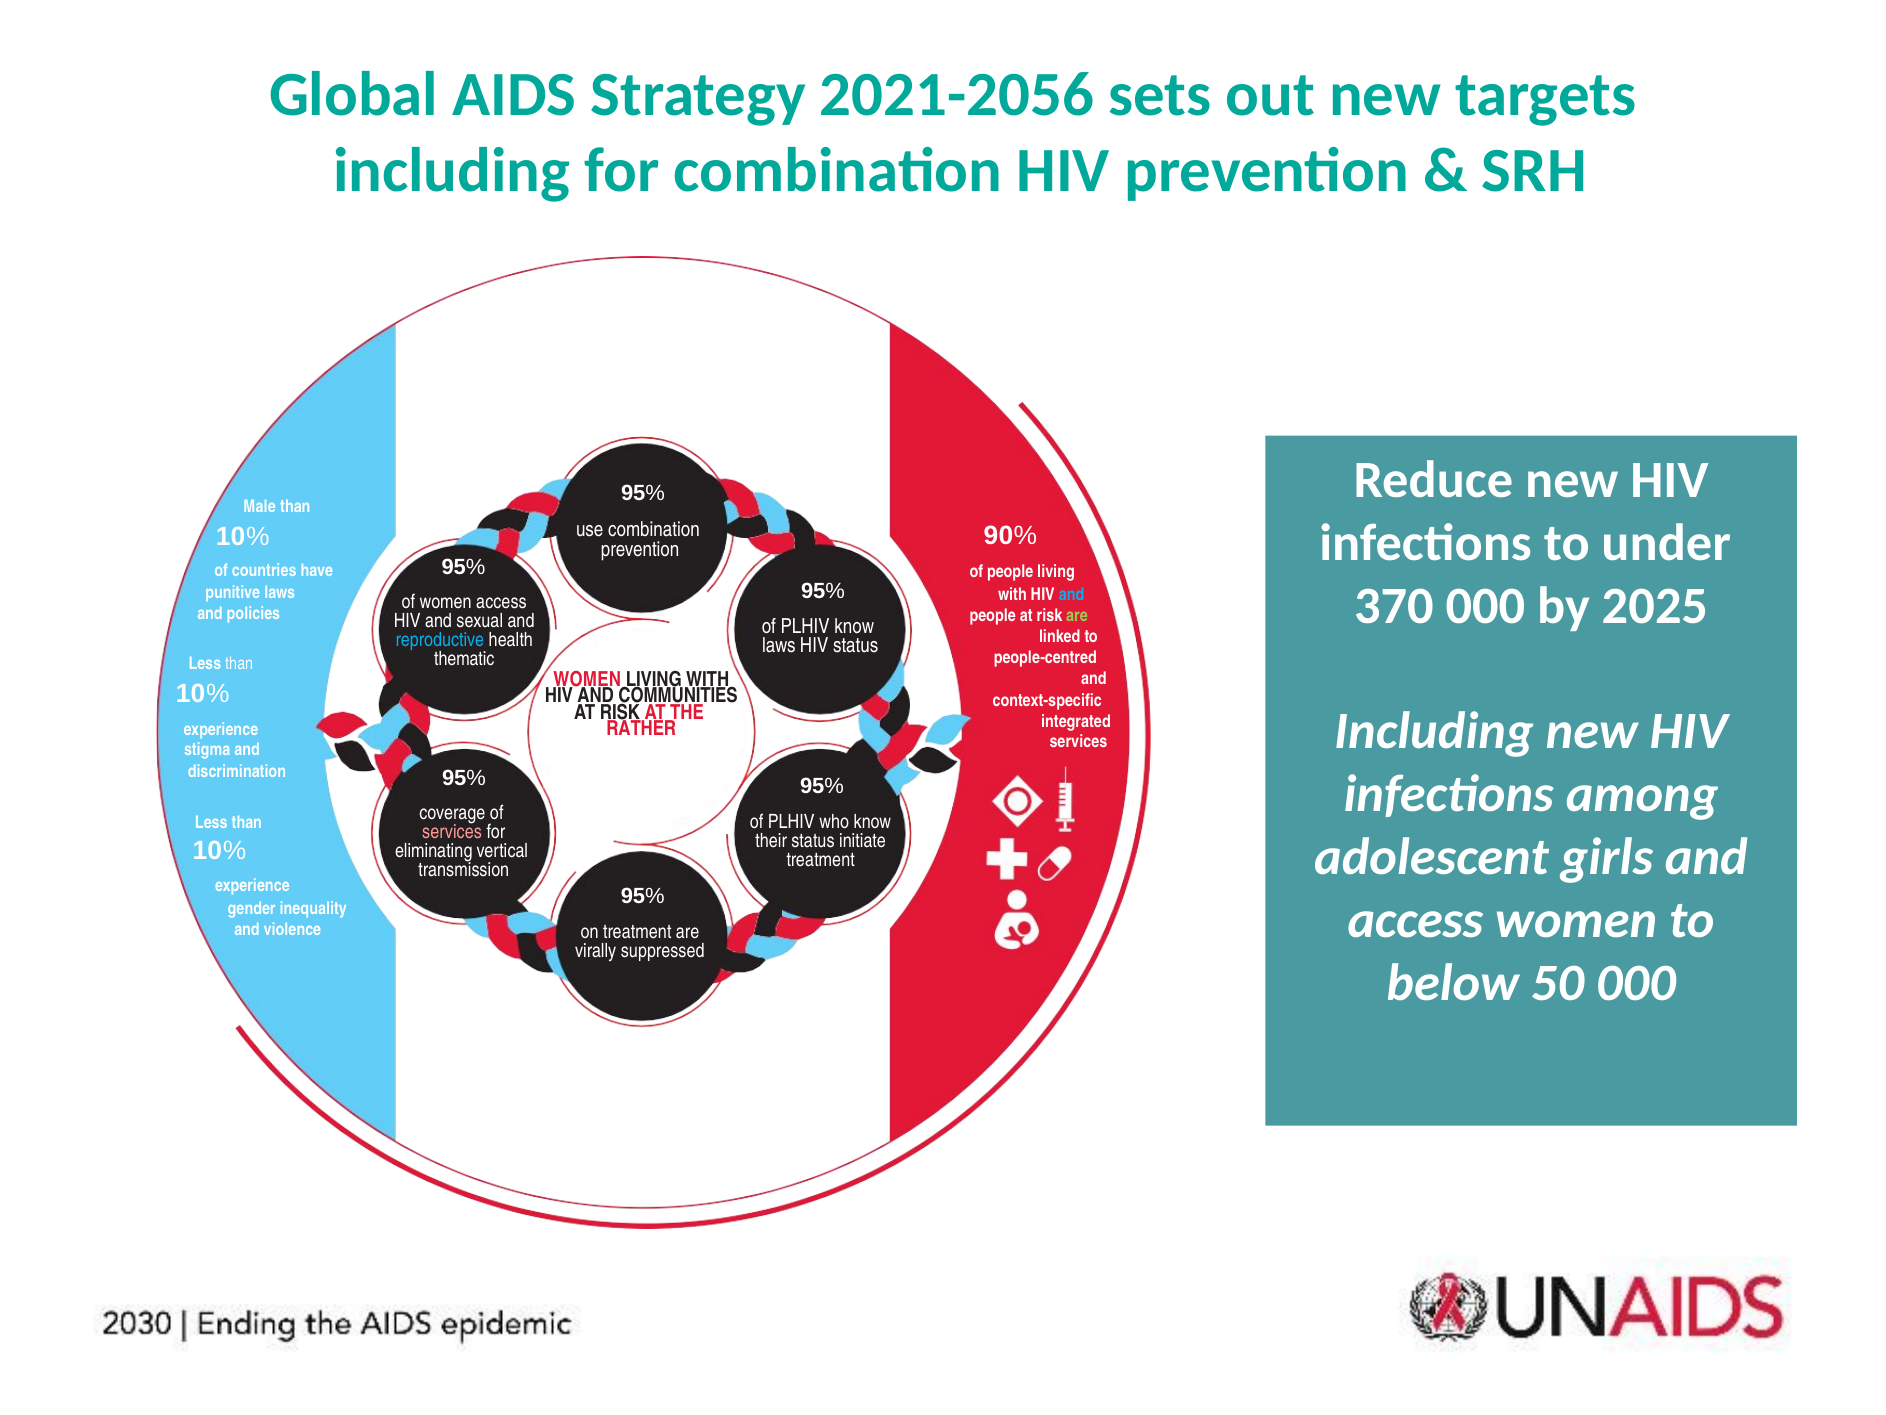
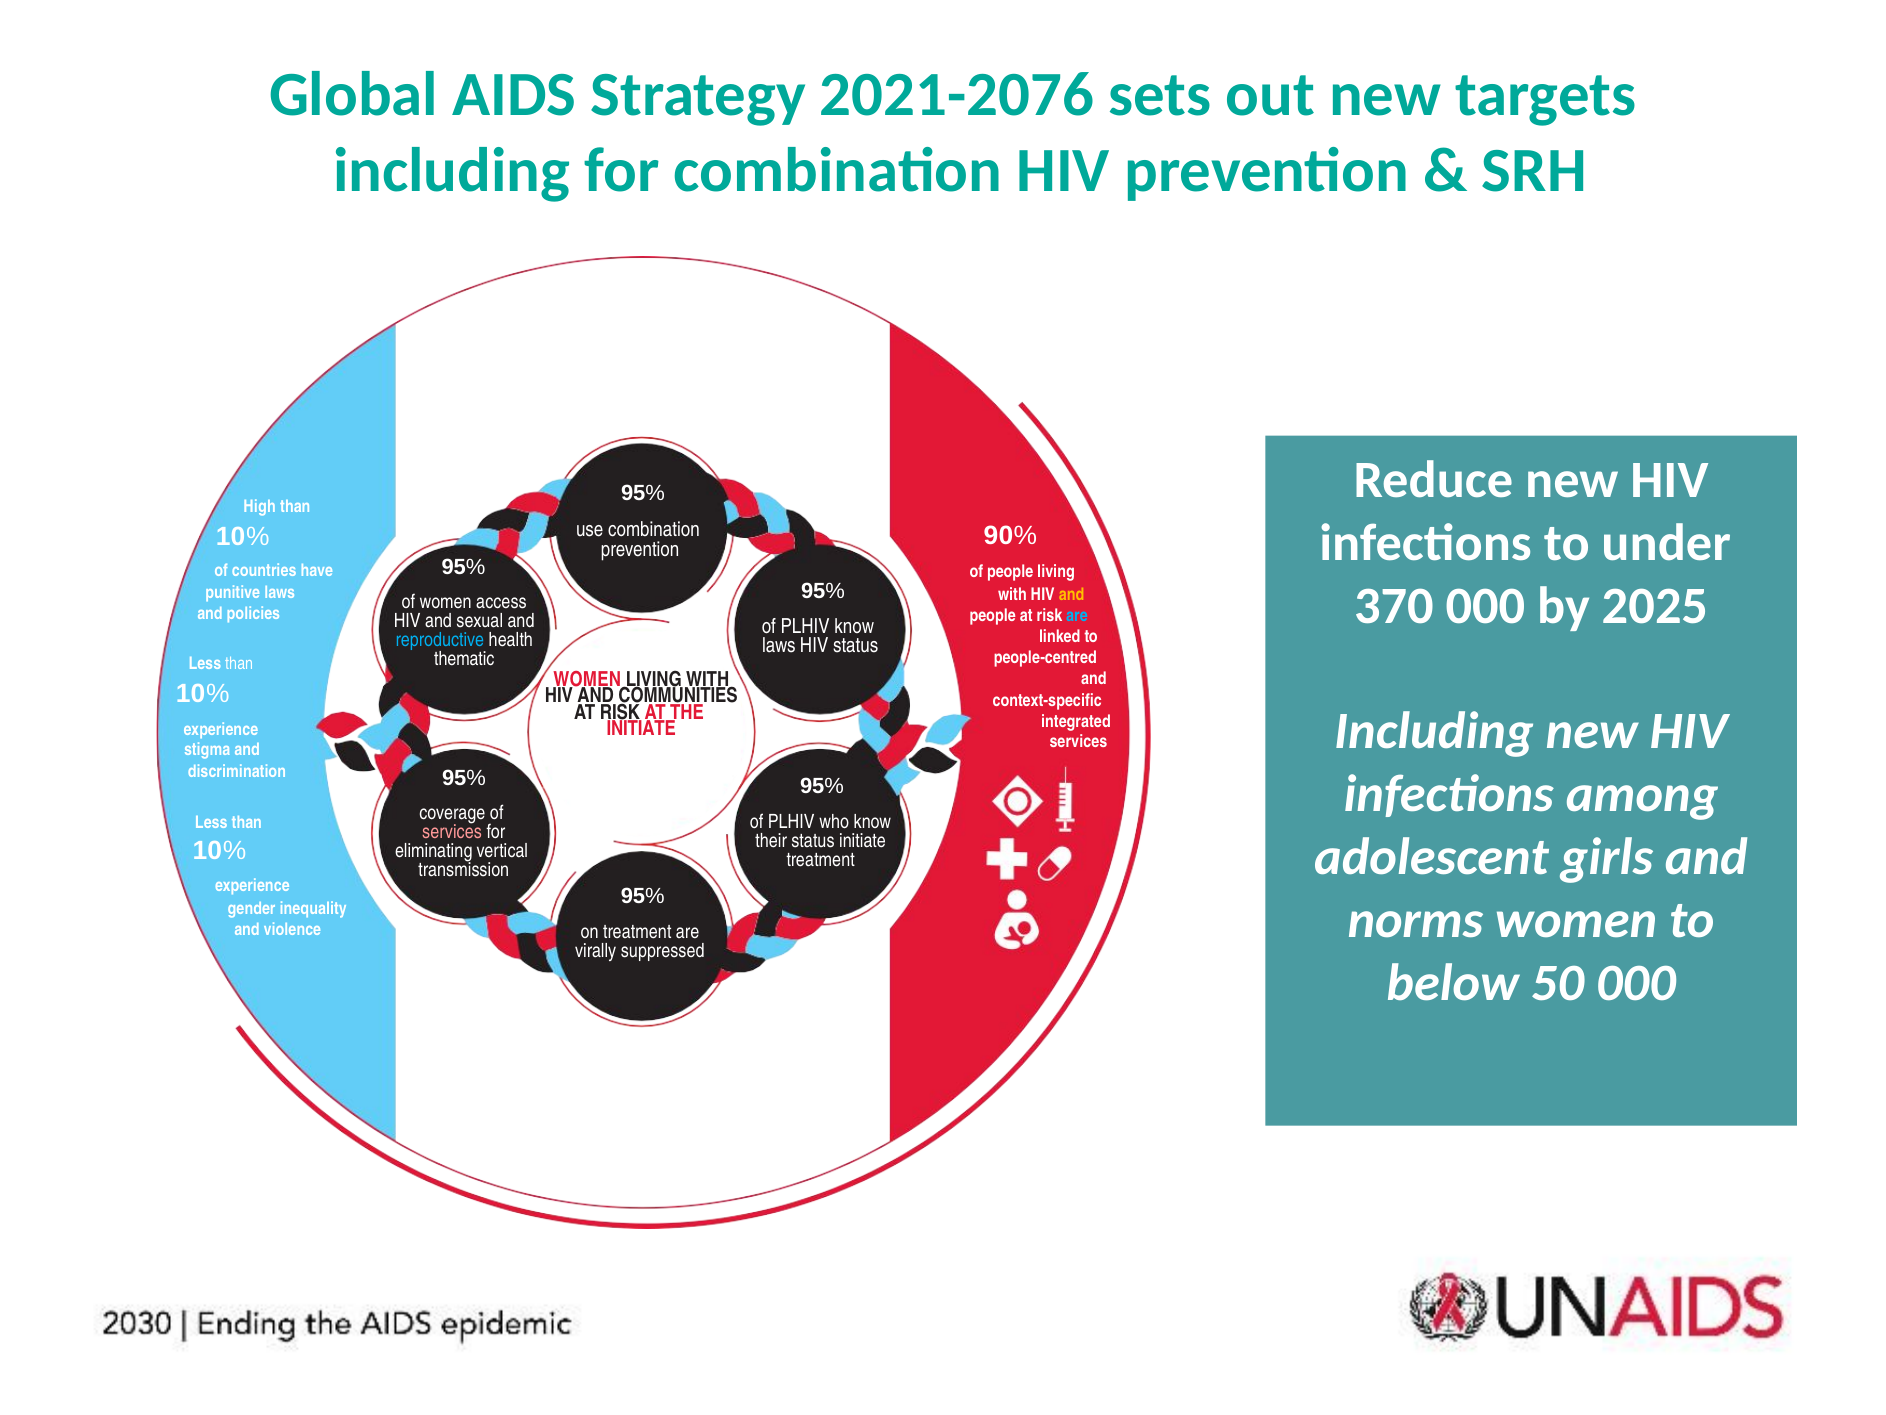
2021-2056: 2021-2056 -> 2021-2076 (957, 95)
Male: Male -> High (260, 506)
and colour: light blue -> yellow (1072, 594)
are colour: light green -> light blue (1077, 615)
RATHER: RATHER -> INITIATE (641, 728)
access: access -> norms (1415, 920)
